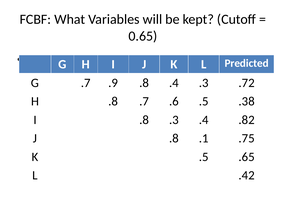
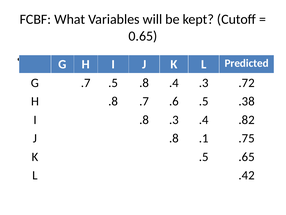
.7 .9: .9 -> .5 (113, 83)
